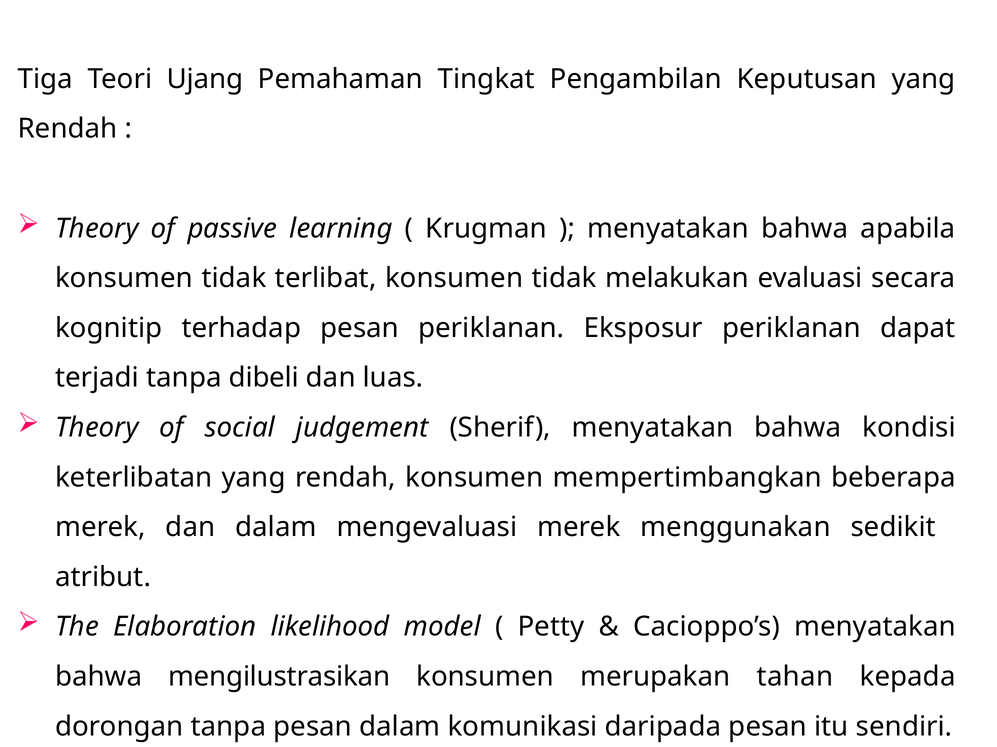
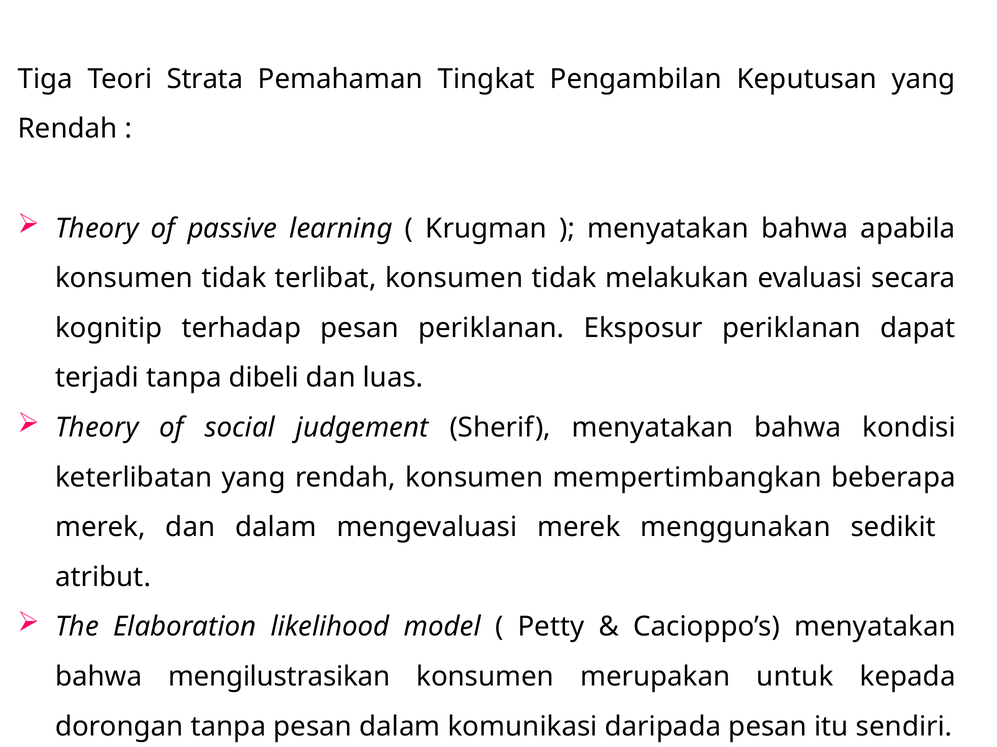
Ujang: Ujang -> Strata (205, 79)
tahan: tahan -> untuk (795, 677)
